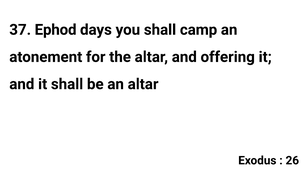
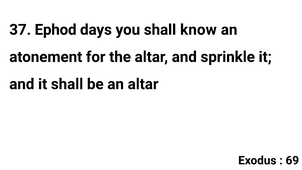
camp: camp -> know (198, 30)
offering: offering -> sprinkle (228, 57)
26: 26 -> 69 (292, 160)
